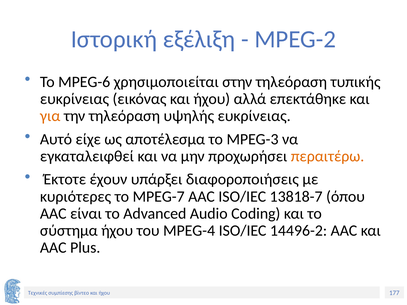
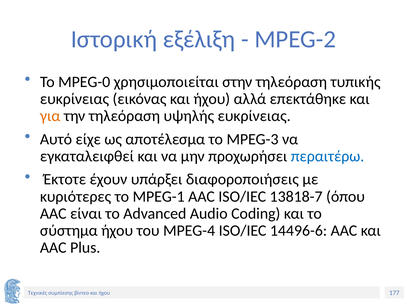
MPEG-6: MPEG-6 -> MPEG-0 (84, 82)
περαιτέρω colour: orange -> blue (328, 156)
ΜPEG-7: ΜPEG-7 -> ΜPEG-1 (159, 197)
14496-2: 14496-2 -> 14496-6 (299, 231)
